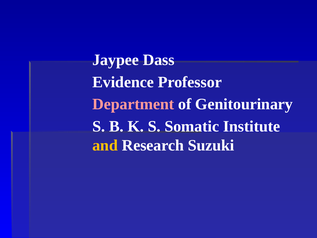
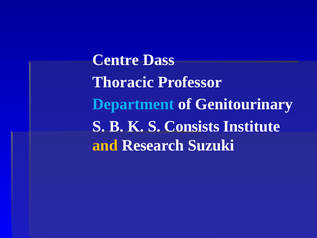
Jaypee: Jaypee -> Centre (116, 60)
Evidence: Evidence -> Thoracic (123, 82)
Department colour: pink -> light blue (133, 104)
Somatic: Somatic -> Consists (192, 126)
